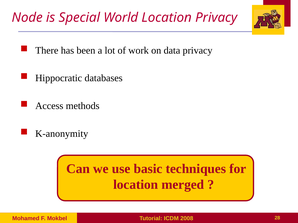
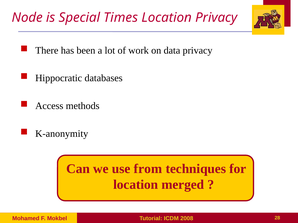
World: World -> Times (121, 18)
basic: basic -> from (148, 169)
